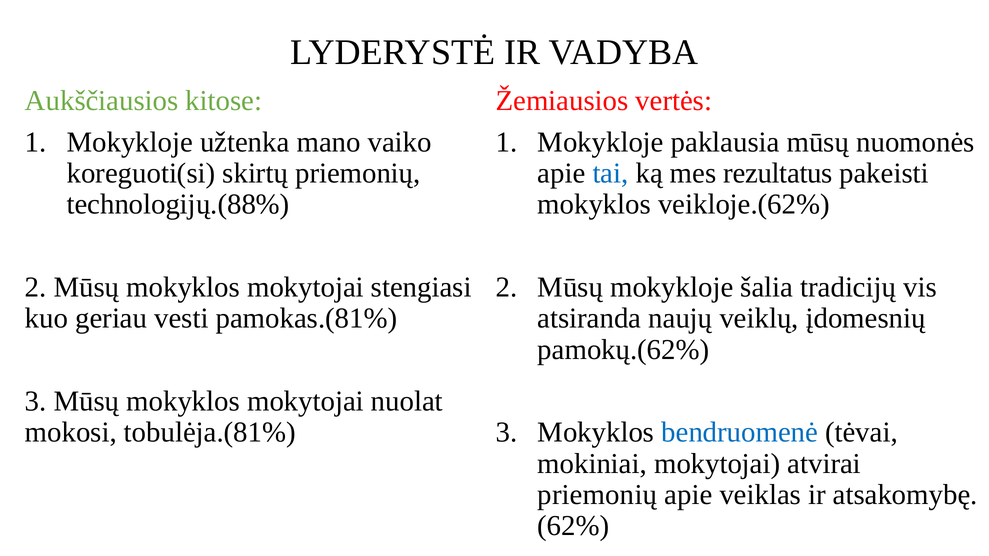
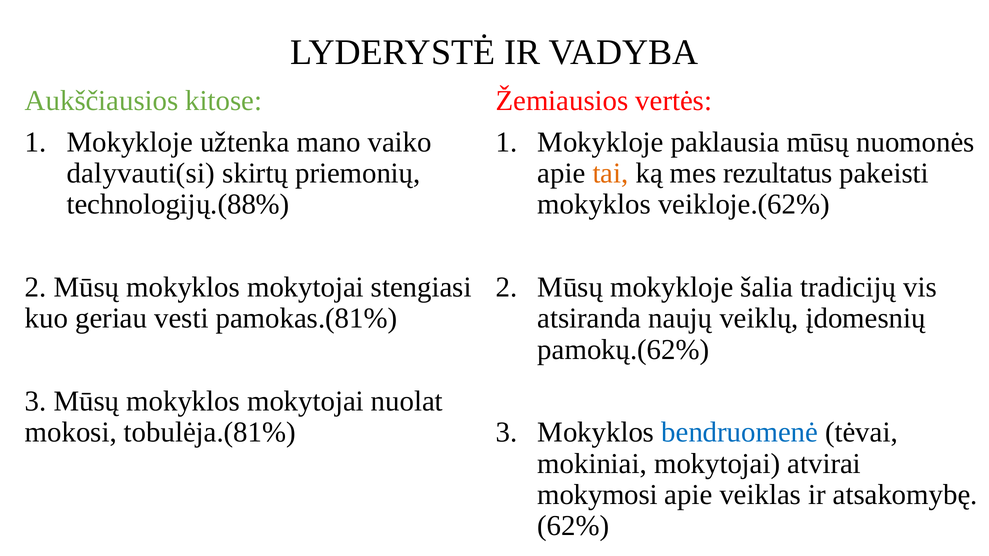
koreguoti(si: koreguoti(si -> dalyvauti(si (141, 173)
tai colour: blue -> orange (610, 173)
priemonių: priemonių -> mokymosi (597, 495)
